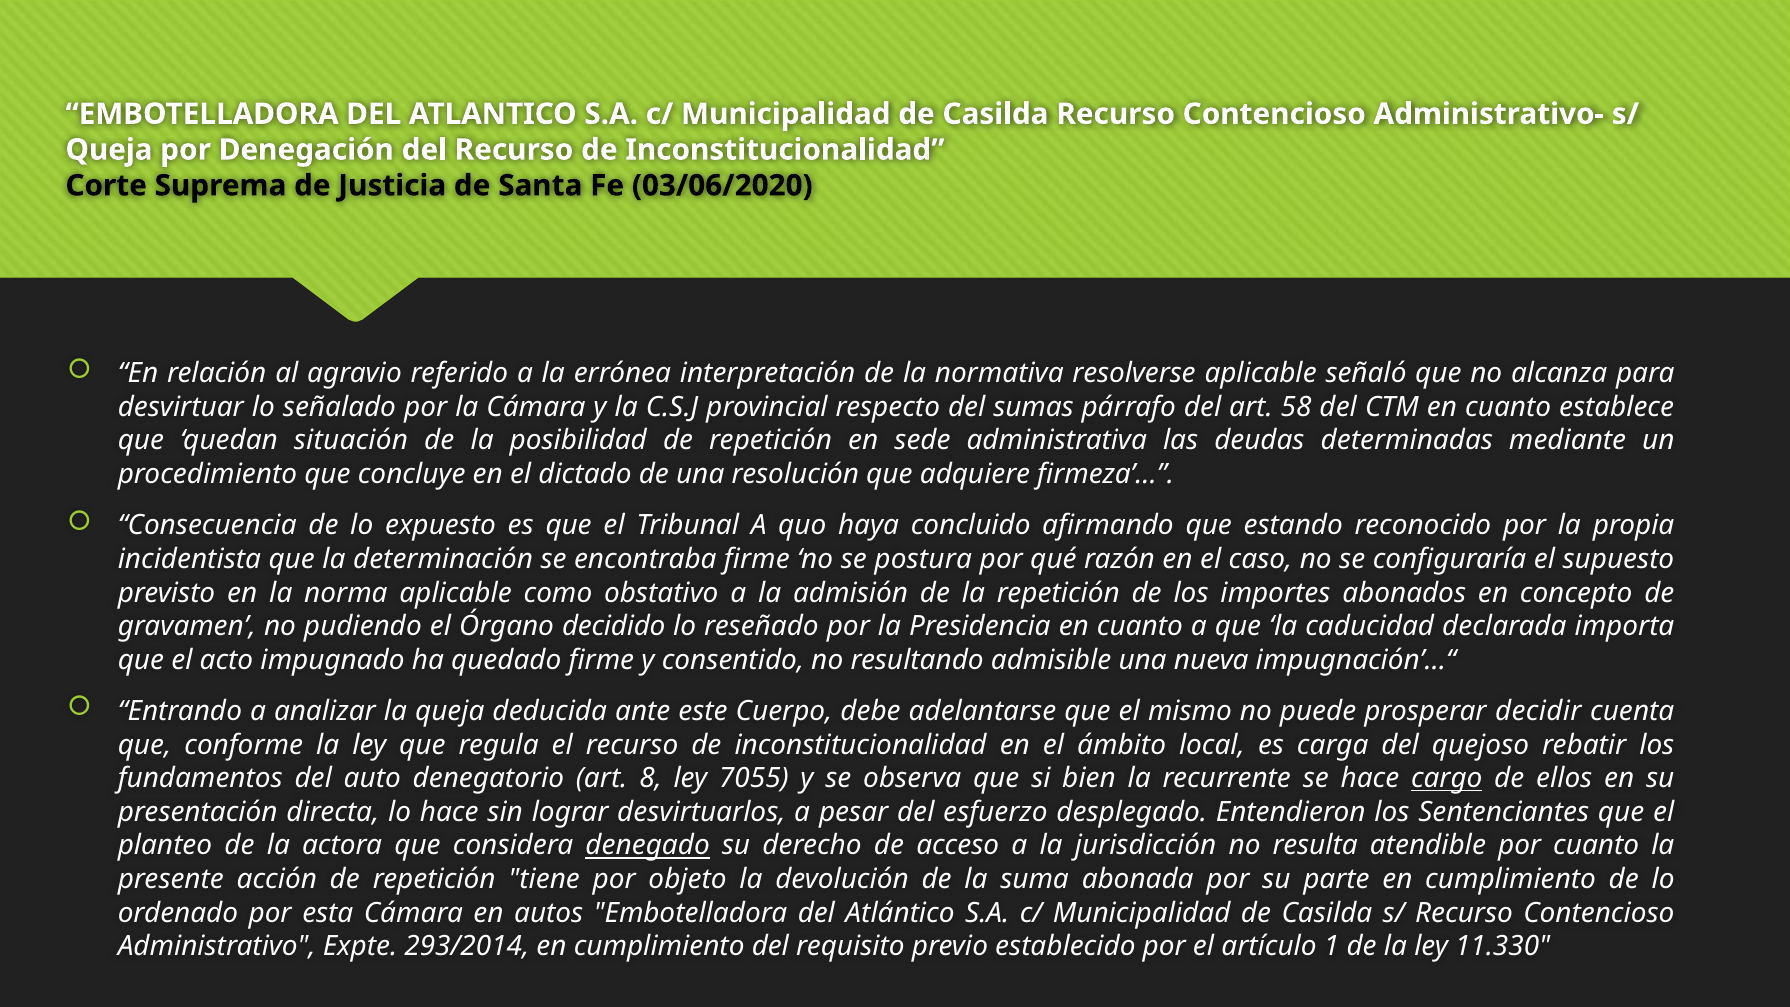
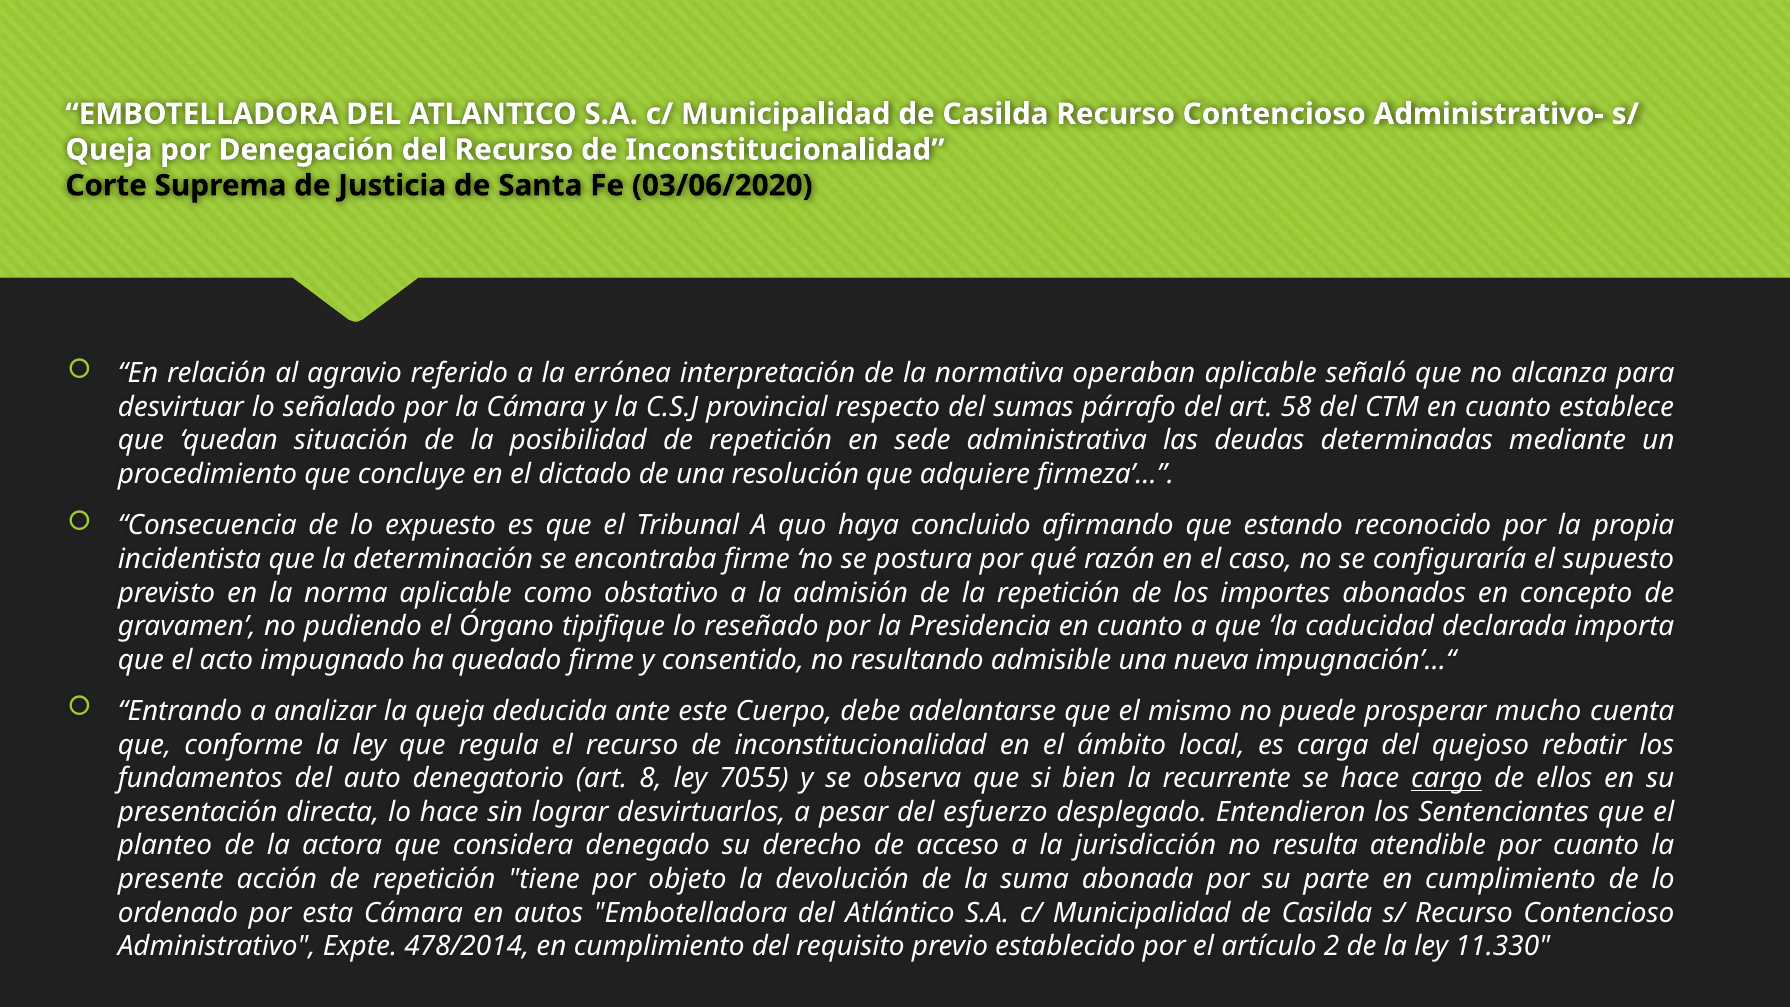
resolverse: resolverse -> operaban (1134, 373)
decidido: decidido -> tipifique (614, 626)
decidir: decidir -> mucho (1538, 711)
denegado underline: present -> none (648, 846)
293/2014: 293/2014 -> 478/2014 (467, 946)
1: 1 -> 2 (1331, 946)
